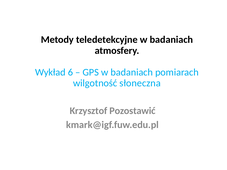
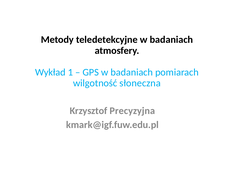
6: 6 -> 1 (70, 72)
Pozostawić: Pozostawić -> Precyzyjna (132, 111)
